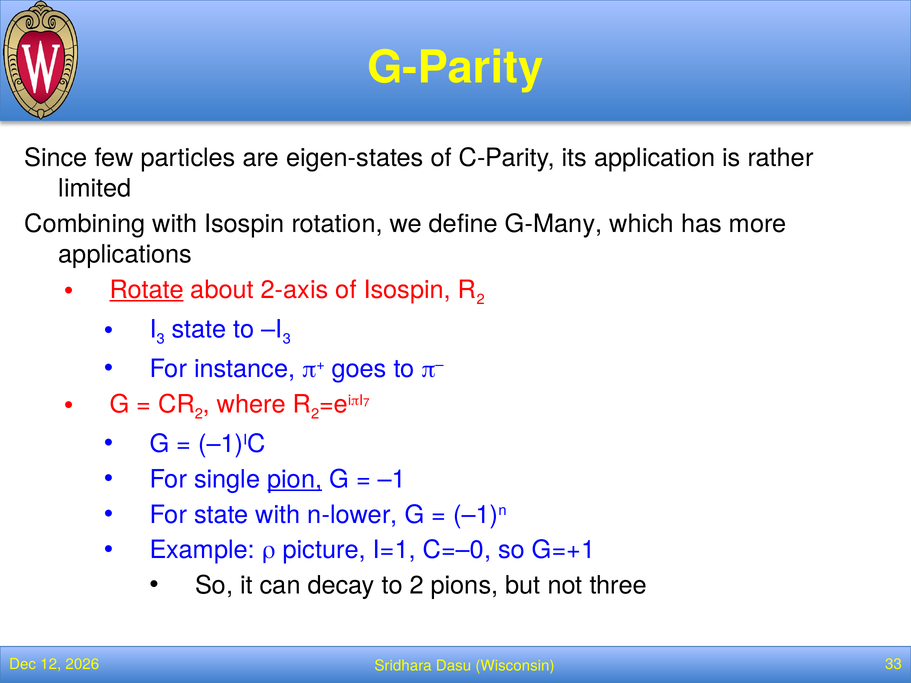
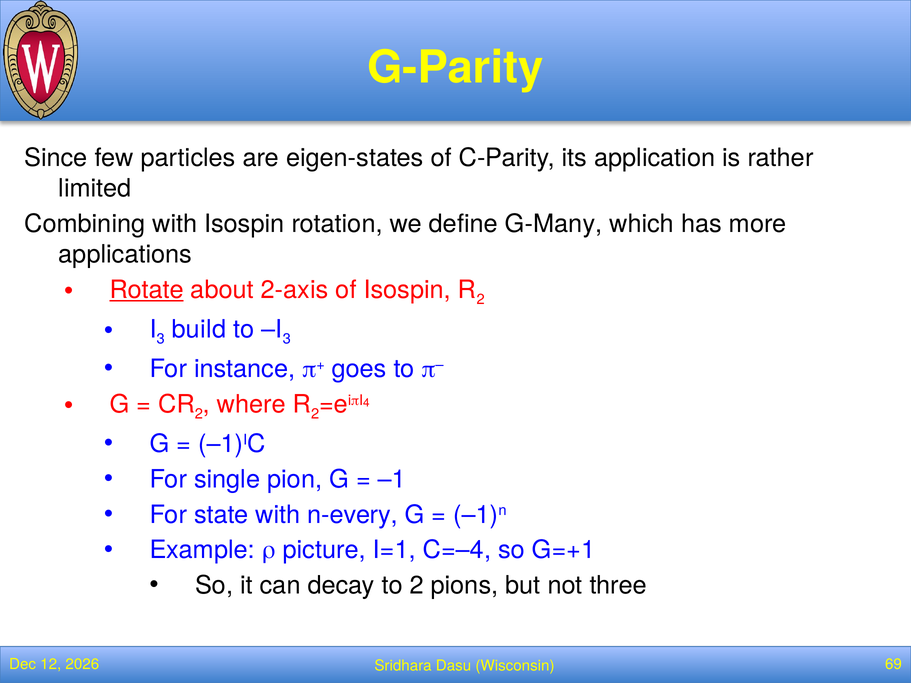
state: state -> build (199, 329)
7: 7 -> 4 (366, 403)
pion underline: present -> none (295, 479)
n-lower: n-lower -> n-every (353, 515)
C=–0: C=–0 -> C=–4 (457, 550)
33: 33 -> 69 (893, 664)
